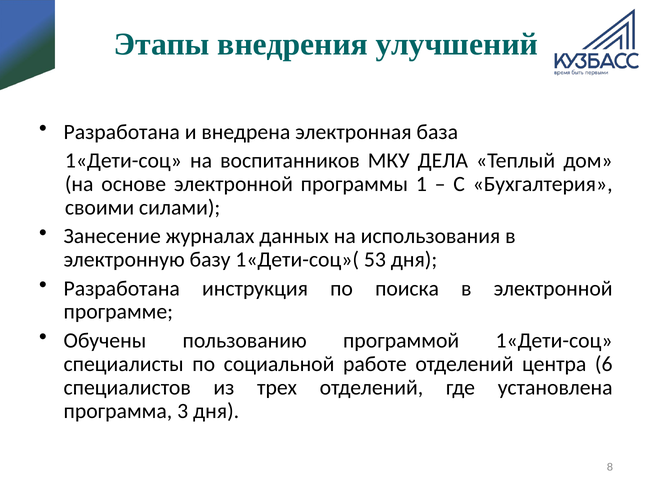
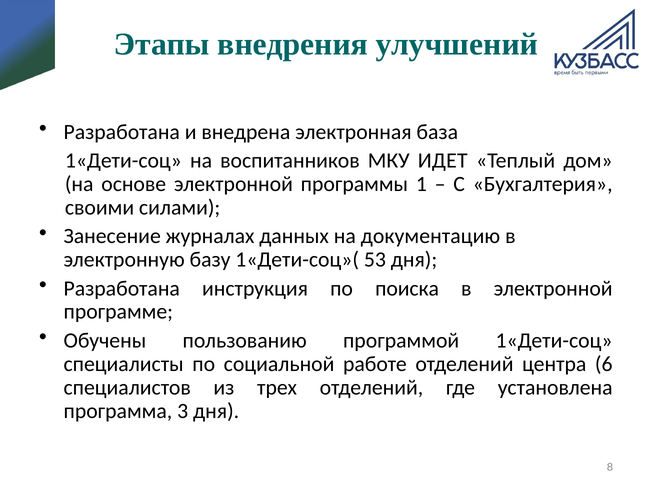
ДЕЛА: ДЕЛА -> ИДЕТ (443, 161)
использования: использования -> документацию (430, 236)
